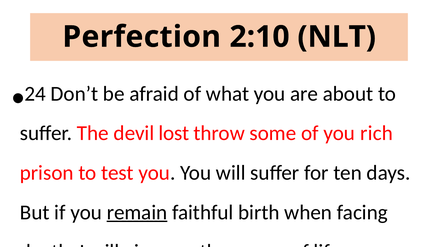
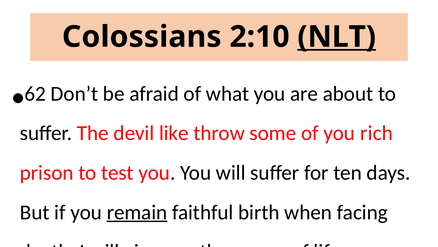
Perfection: Perfection -> Colossians (142, 37)
NLT underline: none -> present (337, 37)
24: 24 -> 62 (35, 94)
lost: lost -> like (174, 133)
